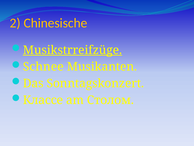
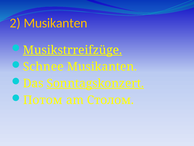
2 Chinesische: Chinesische -> Musikanten (56, 23)
Sonntagskonzert underline: none -> present (95, 83)
Классе: Классе -> Потом (43, 100)
